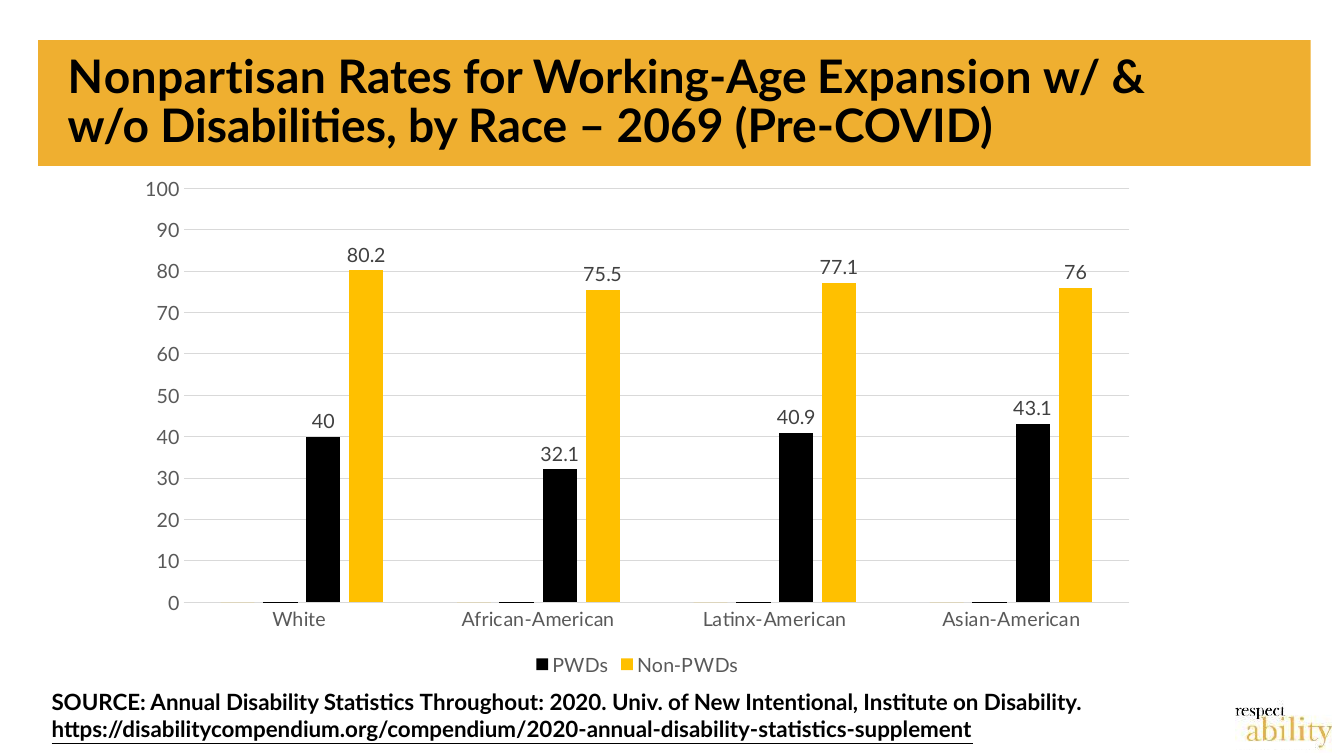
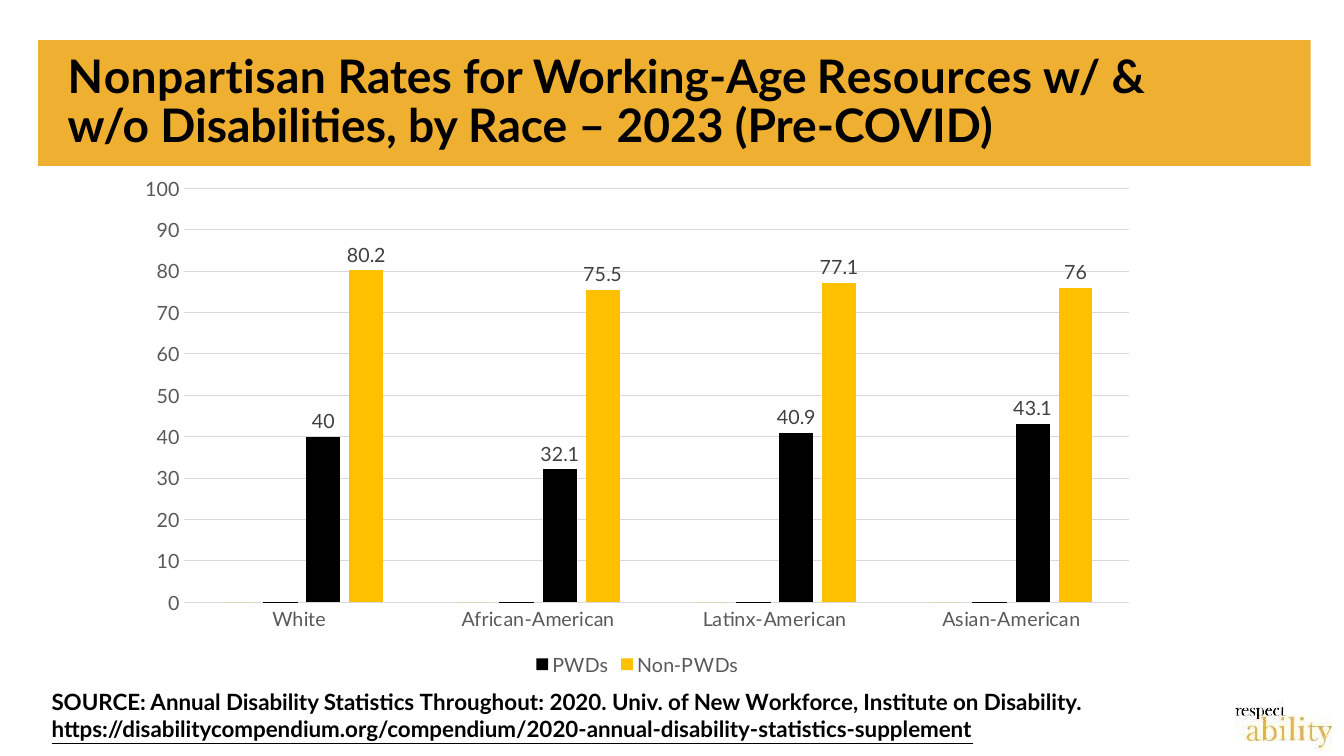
Expansion: Expansion -> Resources (924, 78)
2069: 2069 -> 2023 (670, 128)
Intentional: Intentional -> Workforce (802, 703)
